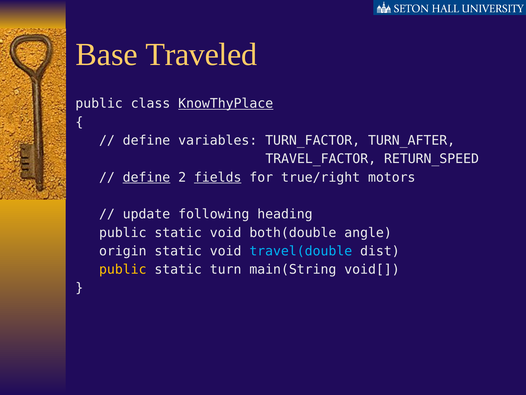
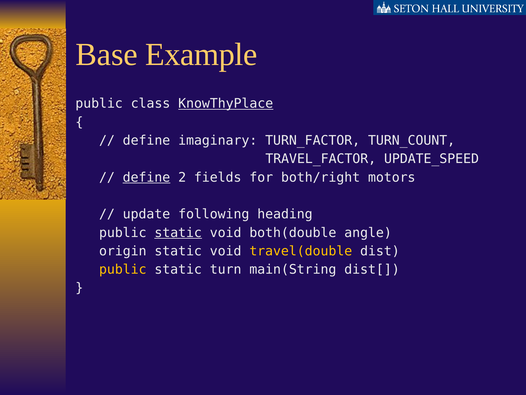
Traveled: Traveled -> Example (201, 54)
variables: variables -> imaginary (218, 140)
TURN_AFTER: TURN_AFTER -> TURN_COUNT (412, 140)
RETURN_SPEED: RETURN_SPEED -> UPDATE_SPEED (431, 159)
fields underline: present -> none (218, 177)
true/right: true/right -> both/right (321, 177)
static underline: none -> present (178, 232)
travel(double colour: light blue -> yellow (301, 251)
void[: void[ -> dist[ (372, 269)
